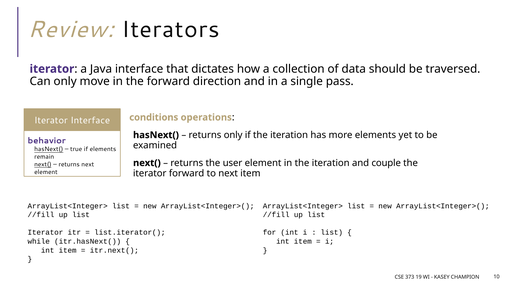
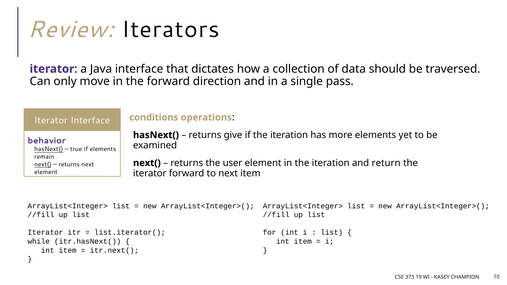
returns only: only -> give (233, 135)
couple: couple -> return (386, 163)
